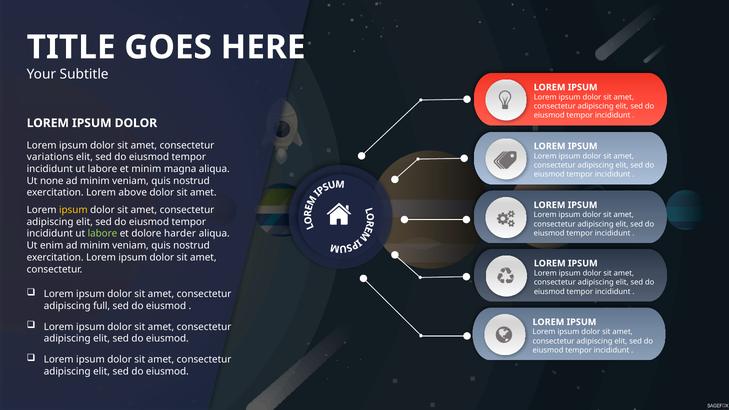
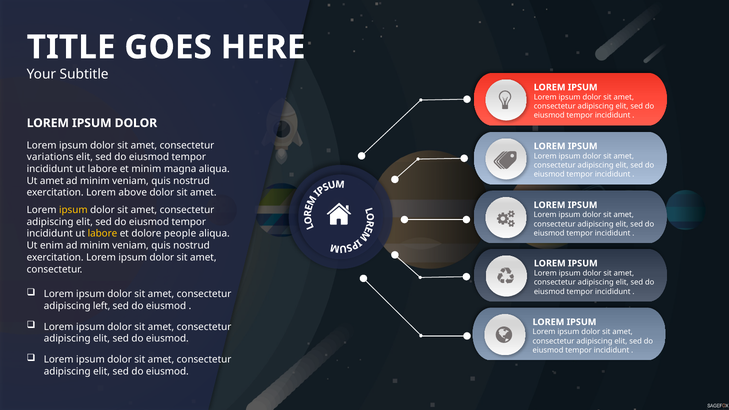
Ut none: none -> amet (52, 181)
labore colour: light green -> yellow (102, 234)
harder: harder -> people (180, 234)
full: full -> left (102, 306)
